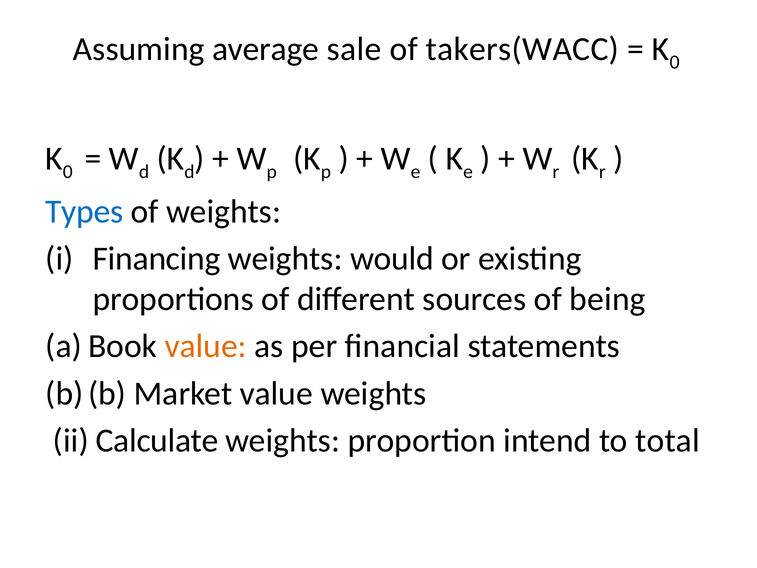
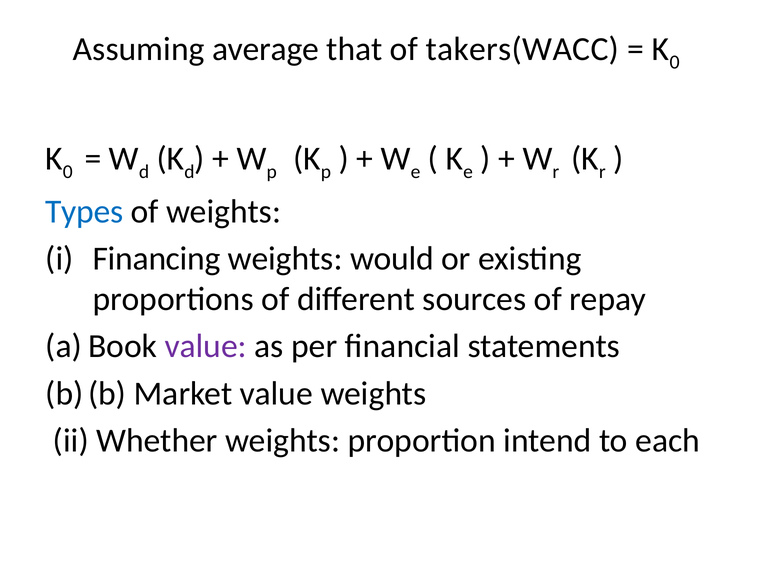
sale: sale -> that (354, 49)
being: being -> repay (608, 299)
value colour: orange -> purple (206, 346)
Calculate: Calculate -> Whether (157, 440)
total: total -> each (668, 440)
